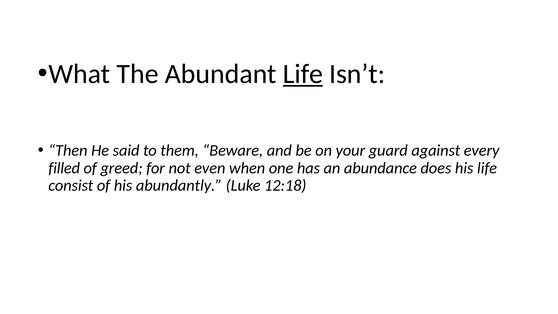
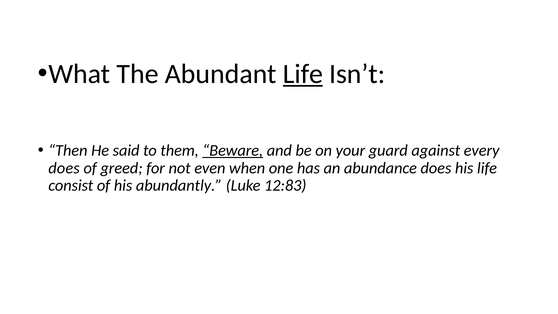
Beware underline: none -> present (233, 150)
filled: filled -> does (64, 168)
12:18: 12:18 -> 12:83 (285, 186)
